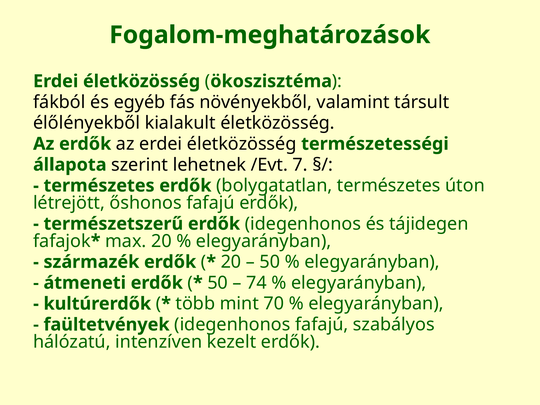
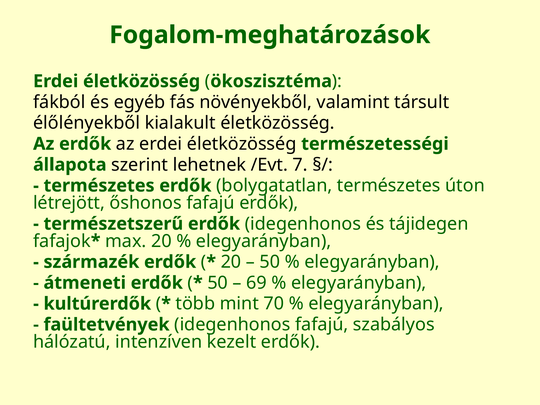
74: 74 -> 69 (257, 283)
